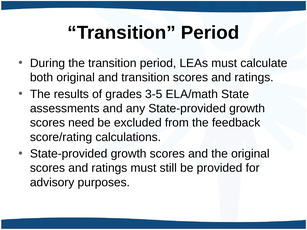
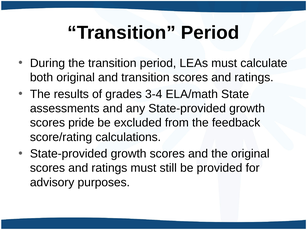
3-5: 3-5 -> 3-4 (154, 94)
need: need -> pride (81, 123)
